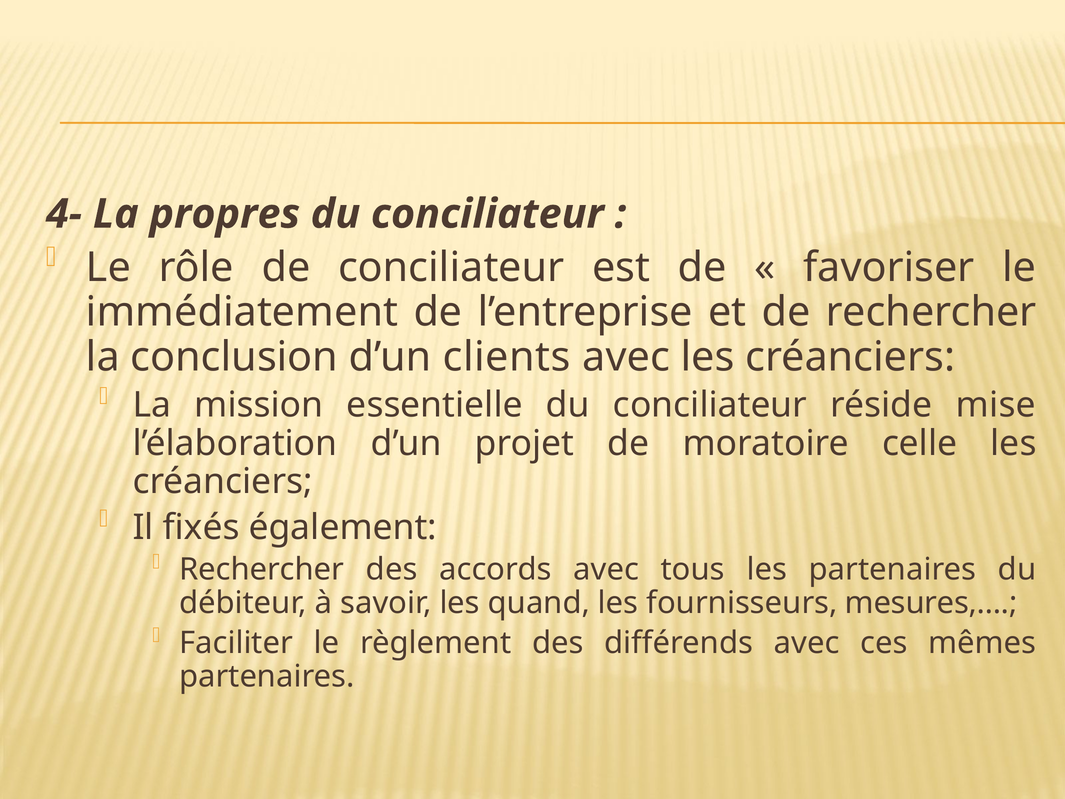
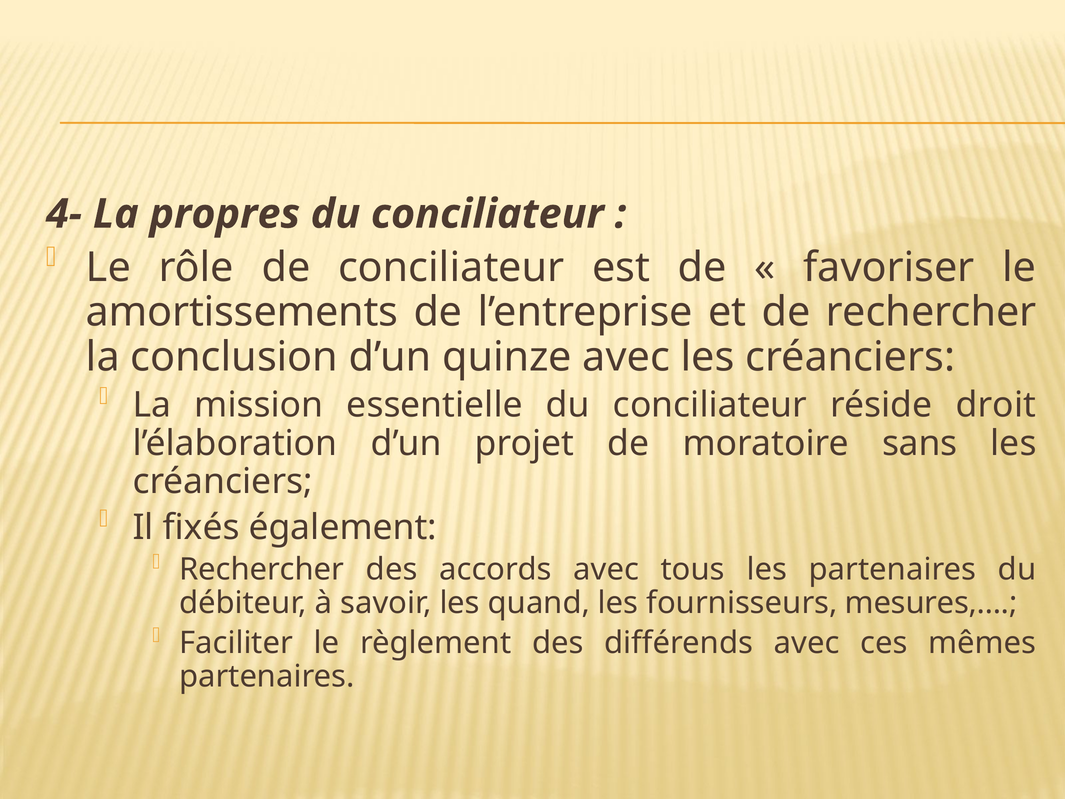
immédiatement: immédiatement -> amortissements (242, 312)
clients: clients -> quinze (507, 357)
mise: mise -> droit (996, 405)
celle: celle -> sans (920, 443)
